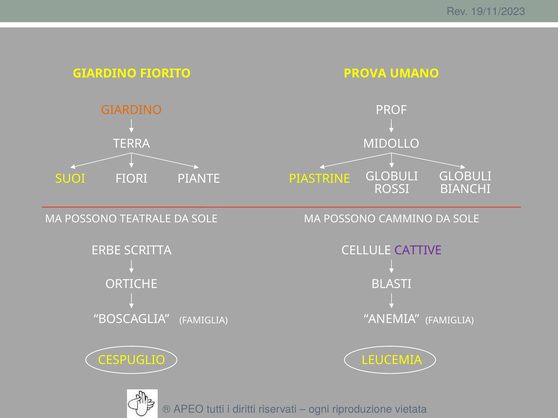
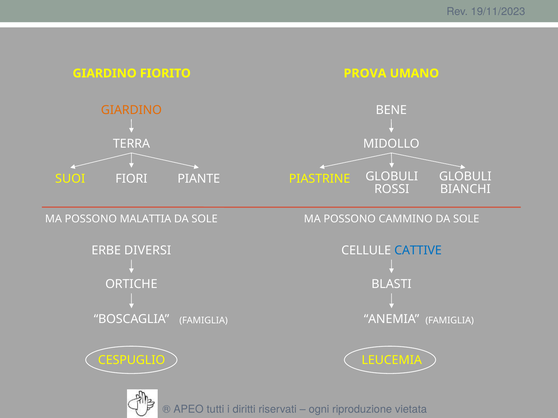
PROF: PROF -> BENE (391, 110)
TEATRALE: TEATRALE -> MALATTIA (146, 219)
SCRITTA: SCRITTA -> DIVERSI (148, 251)
CATTIVE colour: purple -> blue (418, 251)
